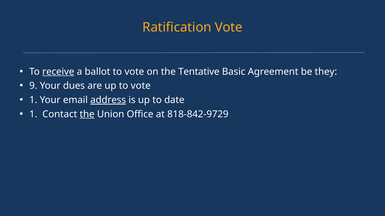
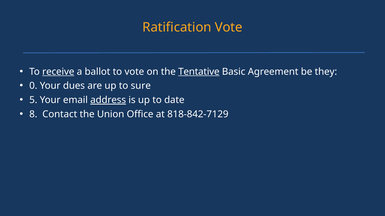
Tentative underline: none -> present (199, 72)
9: 9 -> 0 (33, 86)
up to vote: vote -> sure (141, 86)
1: 1 -> 5 (33, 100)
1: 1 -> 8 (33, 114)
the underline: present -> none (87, 114)
818-842-9729: 818-842-9729 -> 818-842-7129 (198, 114)
